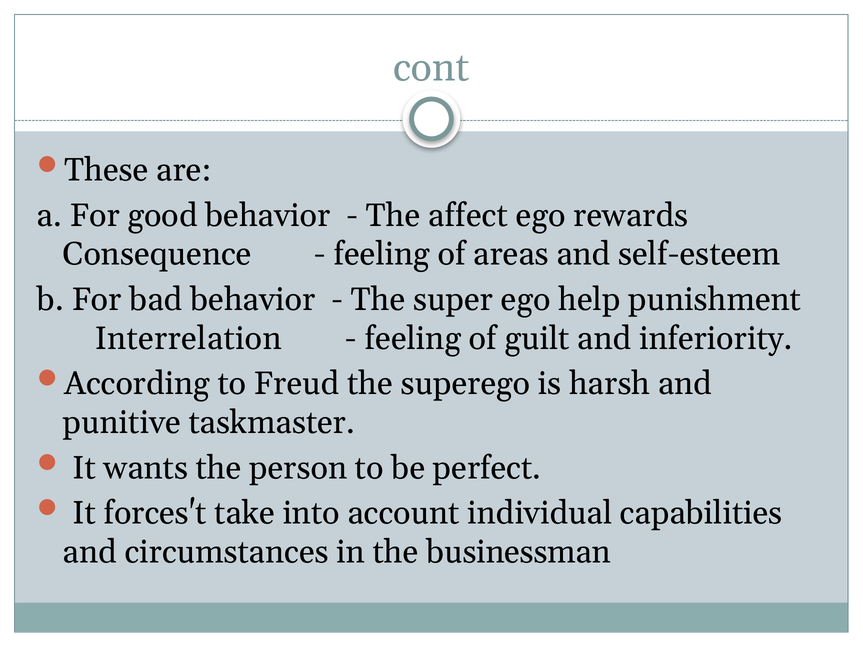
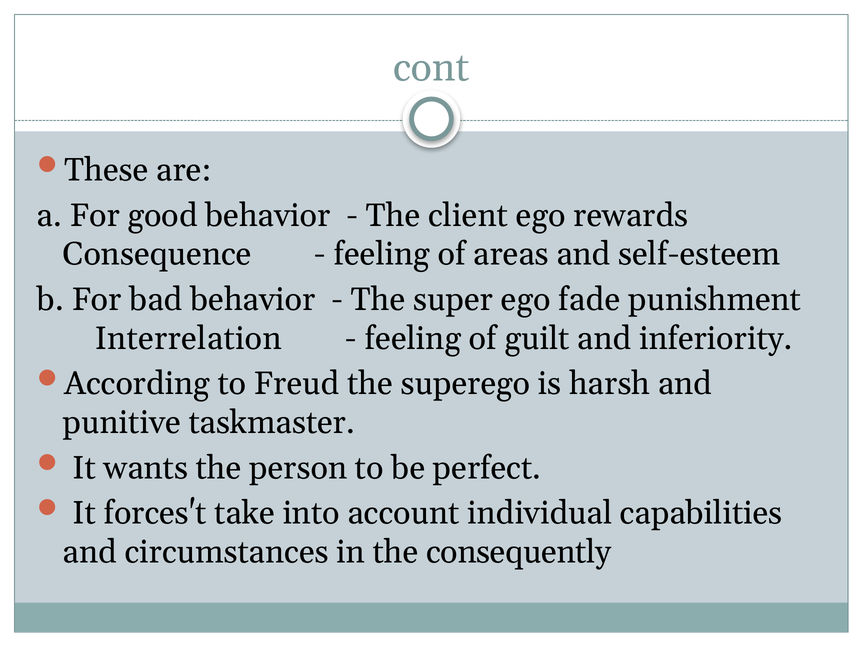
affect: affect -> client (468, 215)
help: help -> fade (589, 300)
businessman: businessman -> consequently (519, 552)
